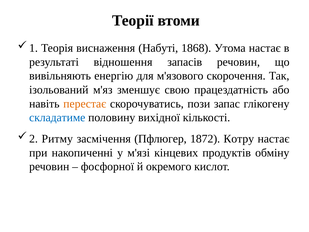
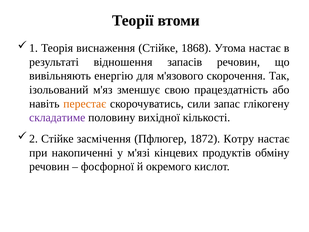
виснаження Набуті: Набуті -> Стійке (158, 48)
пози: пози -> сили (199, 104)
складатиме colour: blue -> purple (57, 118)
Ритму: Ритму -> Стійке (57, 139)
